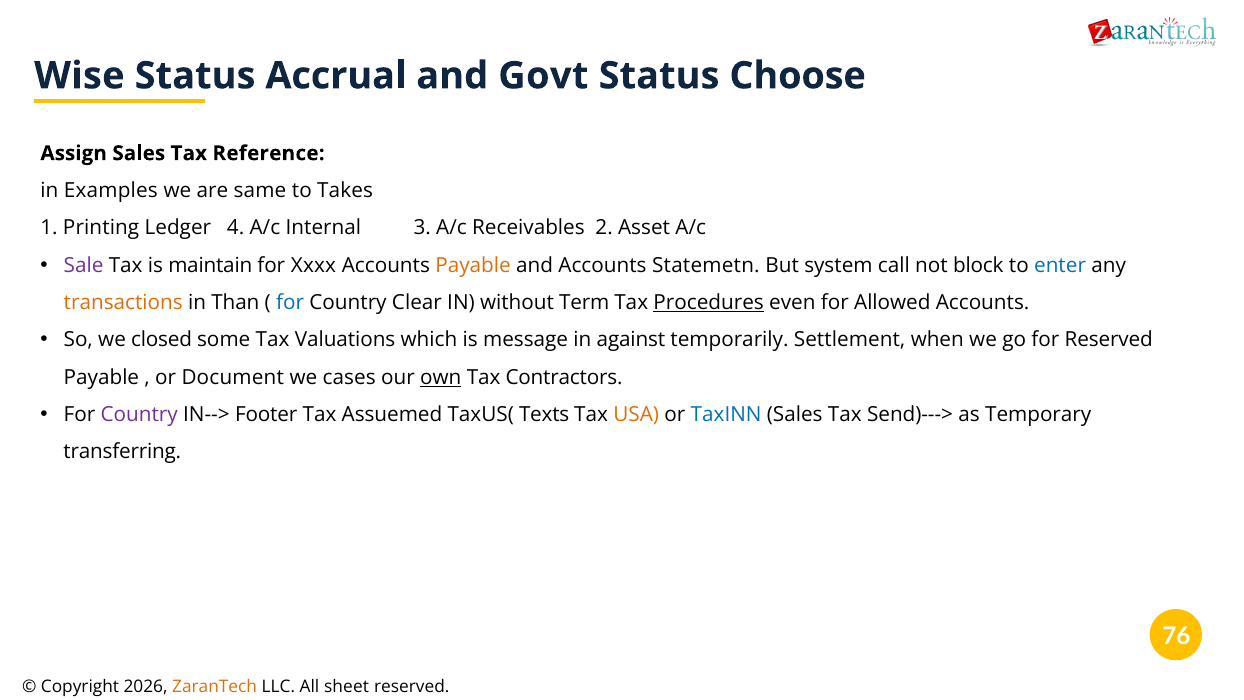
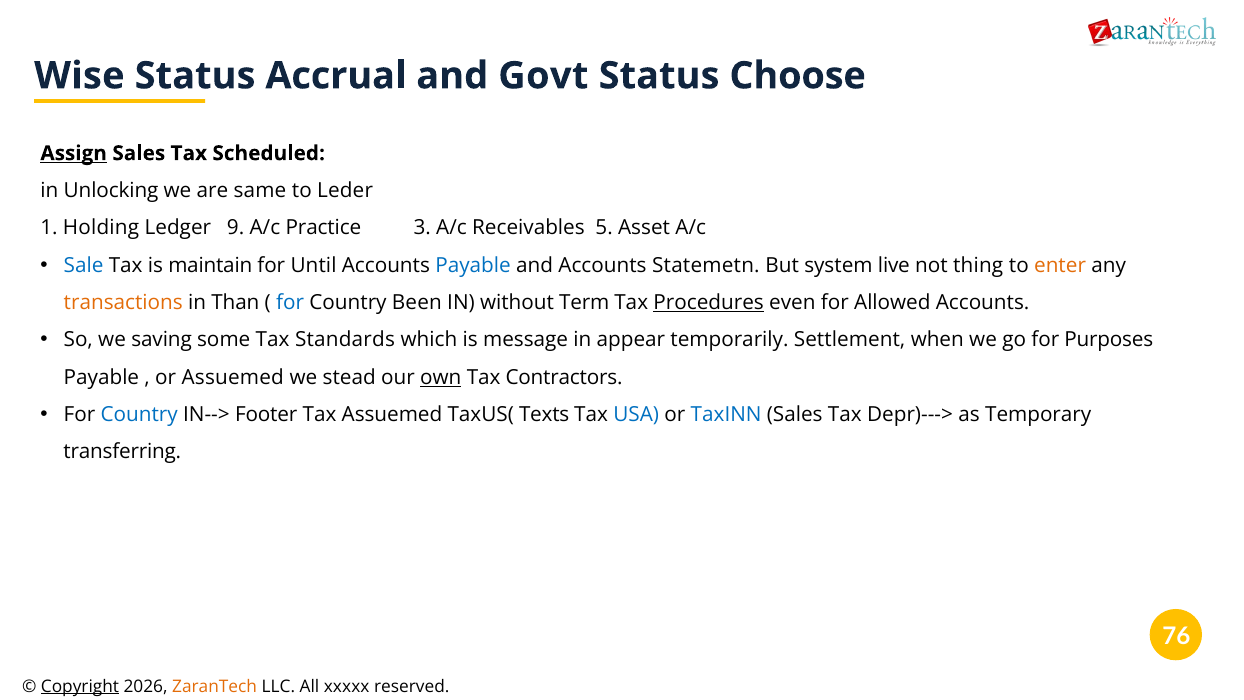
Assign underline: none -> present (74, 153)
Reference: Reference -> Scheduled (269, 153)
Examples: Examples -> Unlocking (111, 191)
Takes: Takes -> Leder (345, 191)
Printing: Printing -> Holding (101, 228)
4: 4 -> 9 (236, 228)
Internal: Internal -> Practice (323, 228)
2: 2 -> 5 (604, 228)
Sale colour: purple -> blue (84, 265)
Xxxx: Xxxx -> Until (314, 265)
Payable colour: orange -> blue (473, 265)
call: call -> live (894, 265)
block: block -> thing (978, 265)
enter colour: blue -> orange (1060, 265)
Clear: Clear -> Been (417, 303)
closed: closed -> saving (162, 340)
Valuations: Valuations -> Standards (345, 340)
against: against -> appear (631, 340)
for Reserved: Reserved -> Purposes (1109, 340)
or Document: Document -> Assuemed (233, 377)
cases: cases -> stead (349, 377)
Country colour: purple -> blue (139, 415)
USA colour: orange -> blue (636, 415)
Send)--->: Send)---> -> Depr)---> (910, 415)
Copyright underline: none -> present (80, 686)
sheet: sheet -> xxxxx (347, 686)
